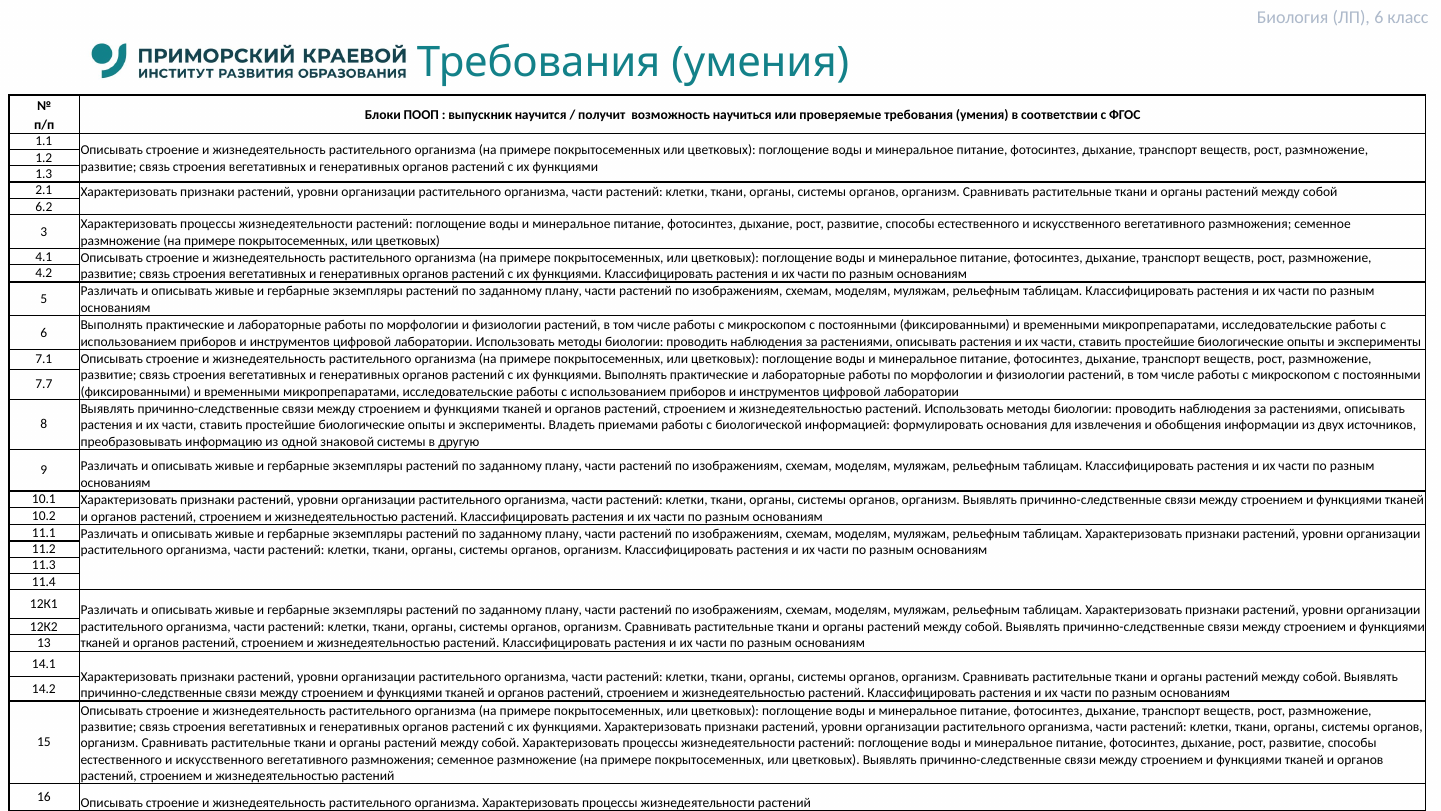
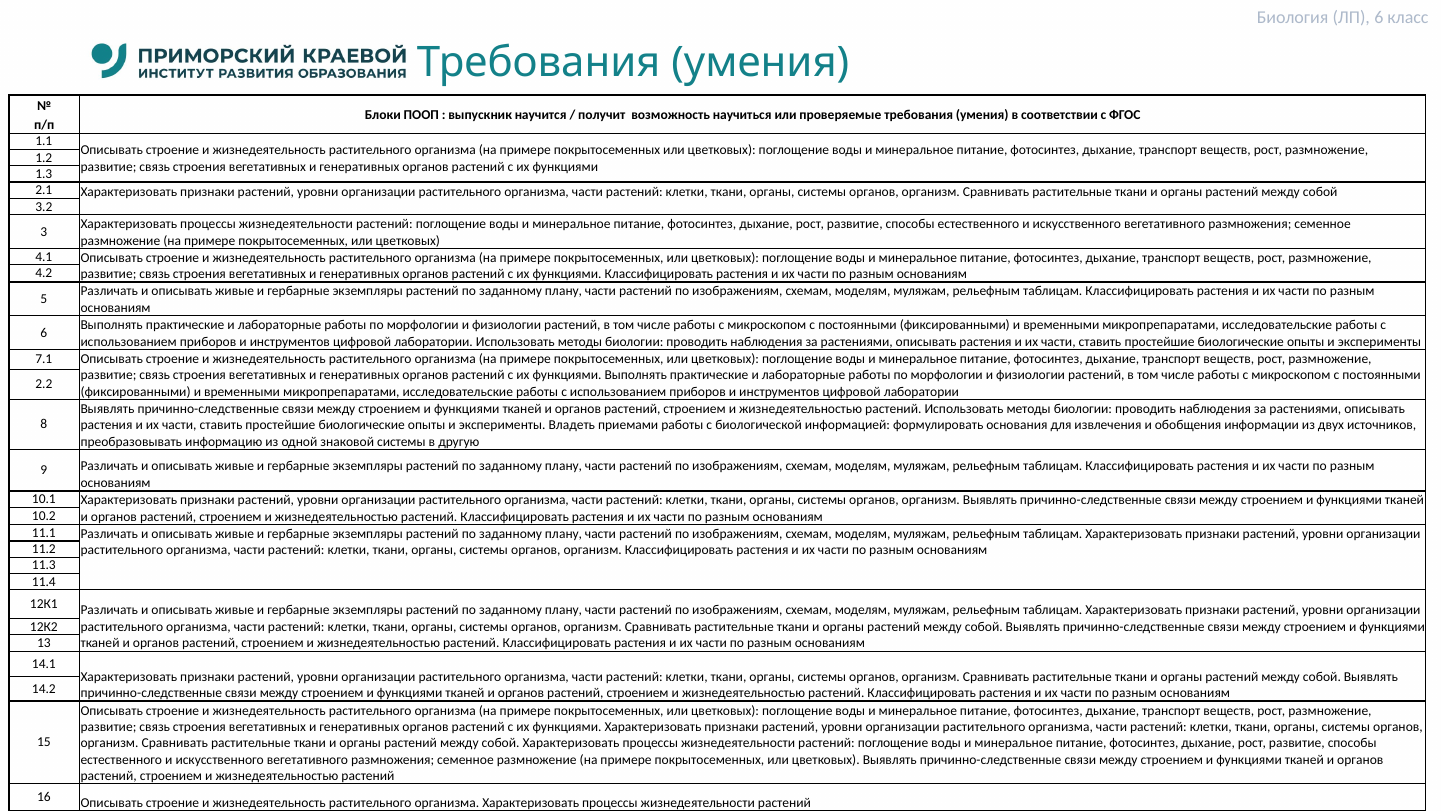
6.2: 6.2 -> 3.2 (44, 207)
7.7: 7.7 -> 2.2 (44, 384)
